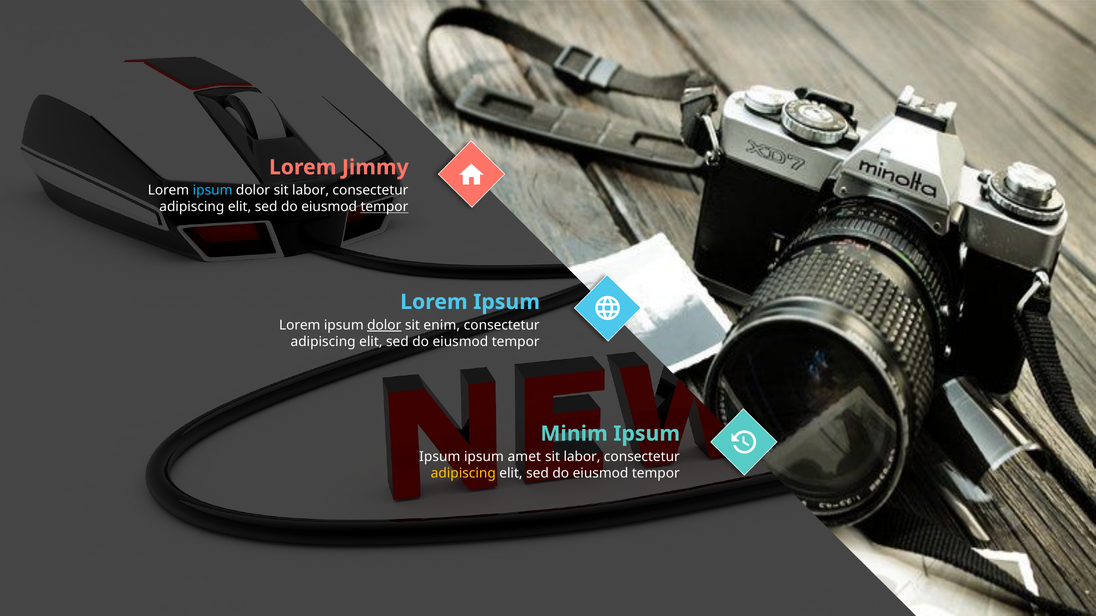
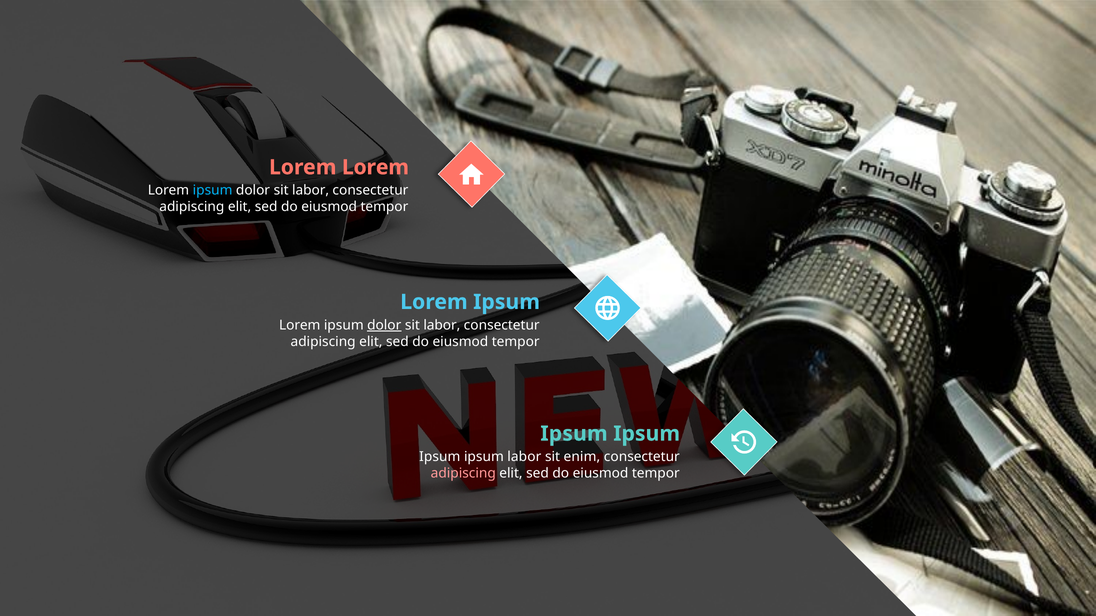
Jimmy: Jimmy -> Lorem (375, 167)
tempor underline: present -> none (384, 207)
enim: enim -> labor (442, 325)
Minim: Minim -> Ipsum (574, 434)
ipsum amet: amet -> labor (524, 457)
labor: labor -> enim (582, 457)
adipiscing colour: yellow -> pink (463, 474)
